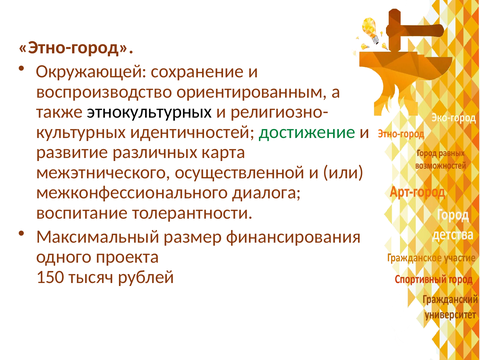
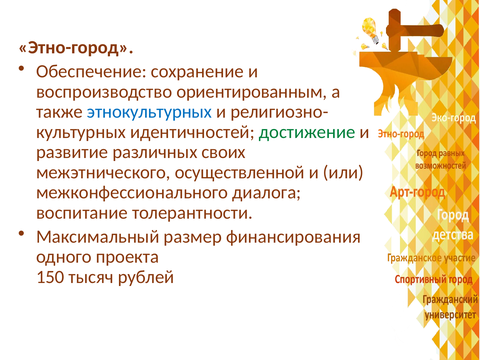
Окружающей: Окружающей -> Обеспечение (91, 71)
этнокультурных colour: black -> blue (149, 112)
карта: карта -> своих (224, 152)
